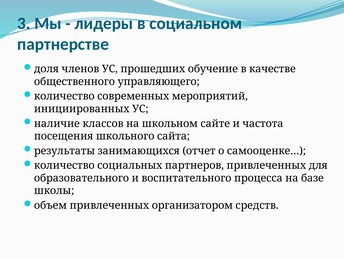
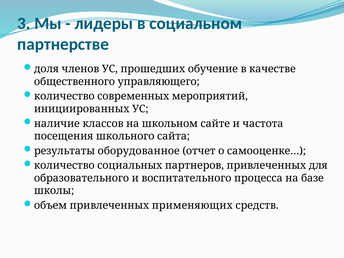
занимающихся: занимающихся -> оборудованное (139, 151)
организатором: организатором -> применяющих (192, 205)
